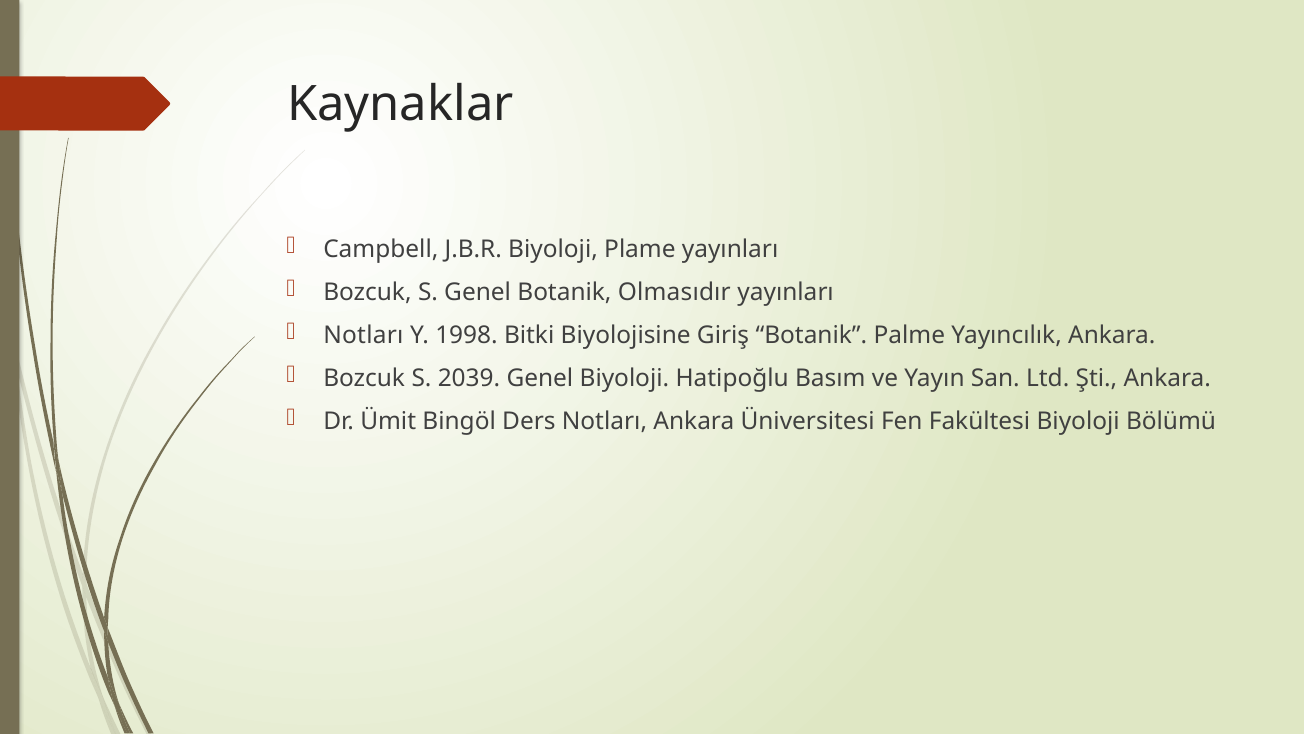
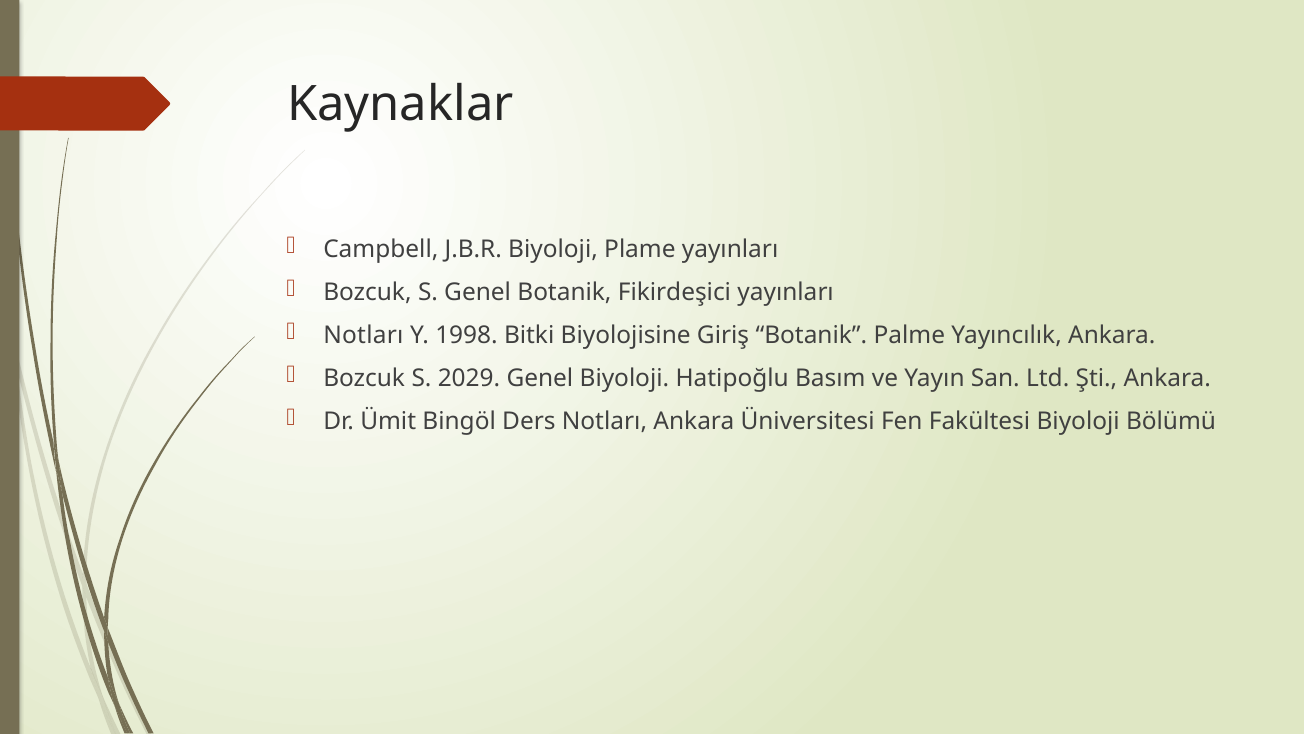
Olmasıdır: Olmasıdır -> Fikirdeşici (674, 292)
2039: 2039 -> 2029 (469, 378)
